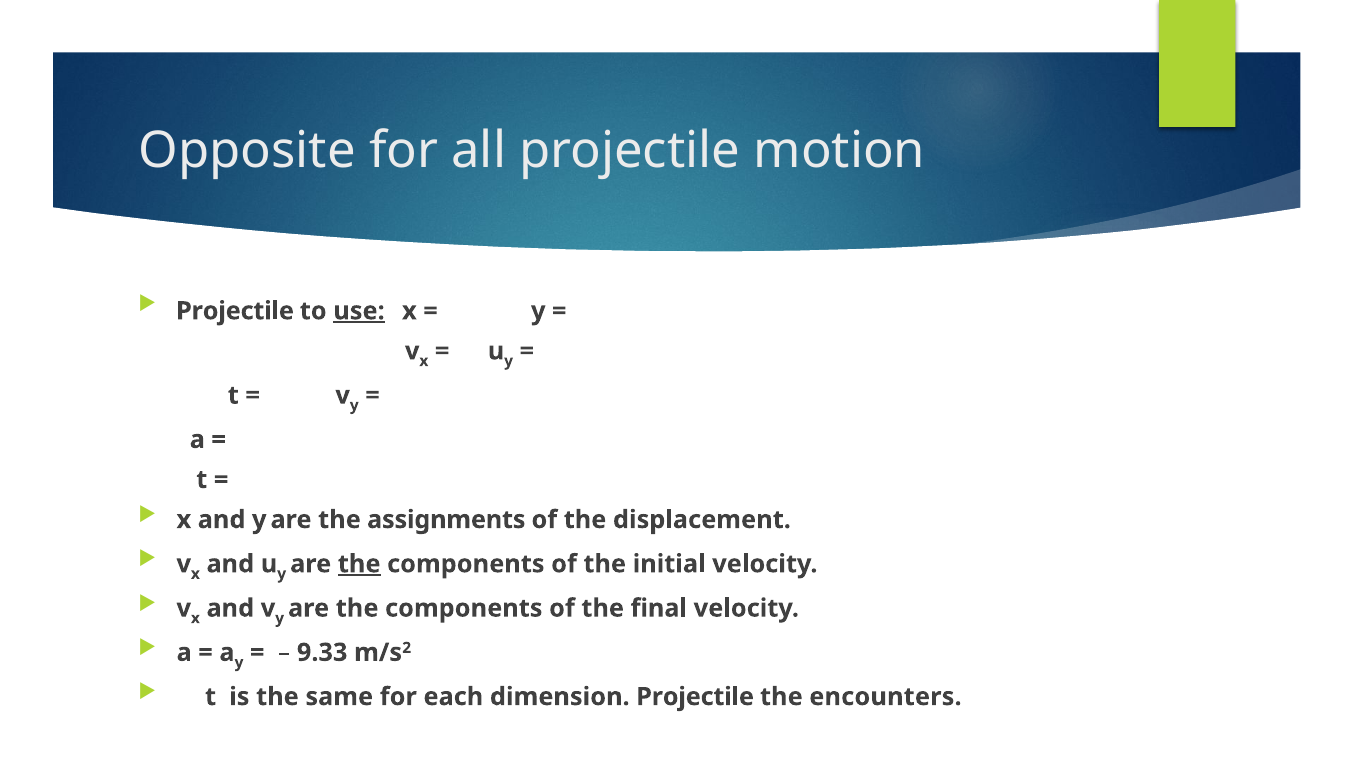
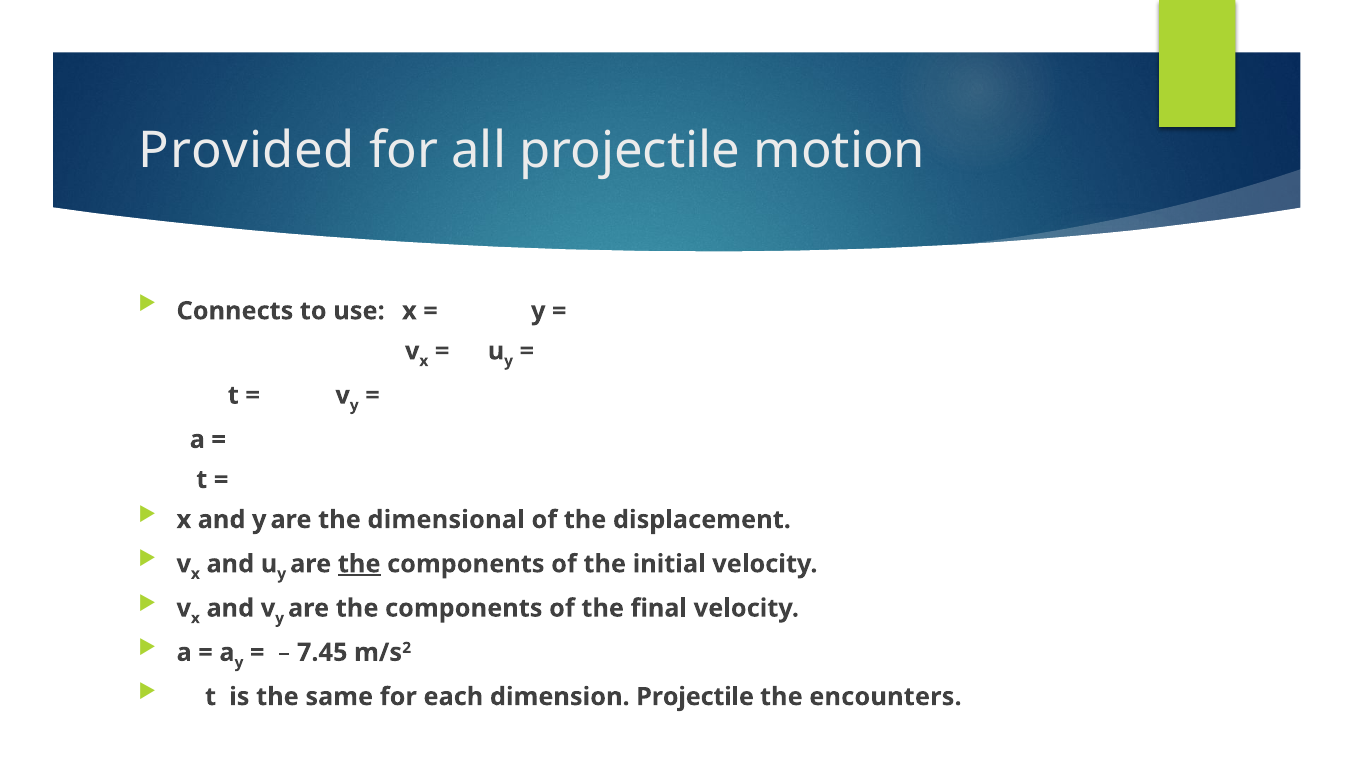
Opposite: Opposite -> Provided (247, 151)
Projectile: Projectile -> Connects (235, 311)
use underline: present -> none (359, 311)
assignments: assignments -> dimensional (446, 520)
9.33: 9.33 -> 7.45 (322, 653)
